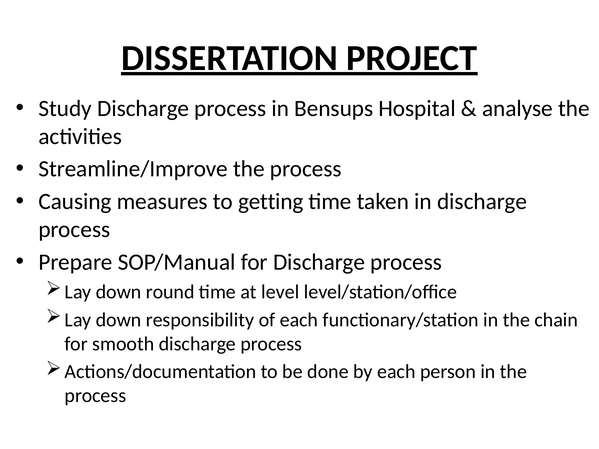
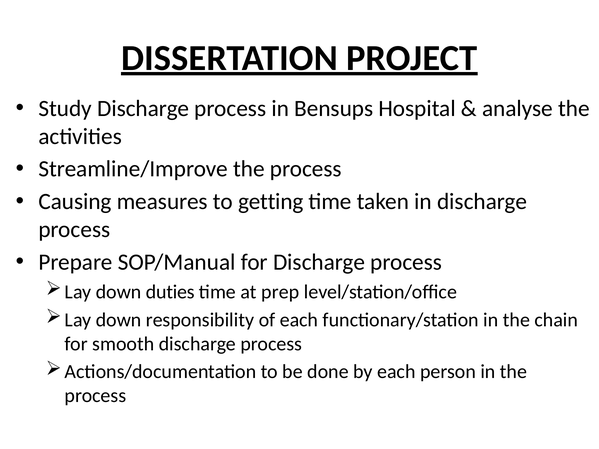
round: round -> duties (170, 292)
level: level -> prep (280, 292)
